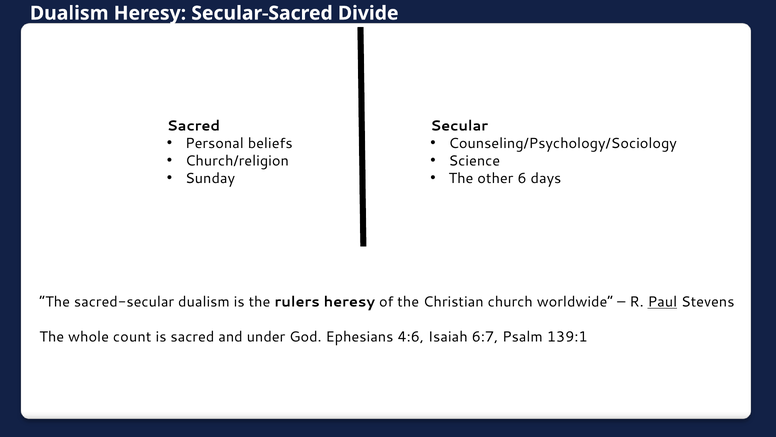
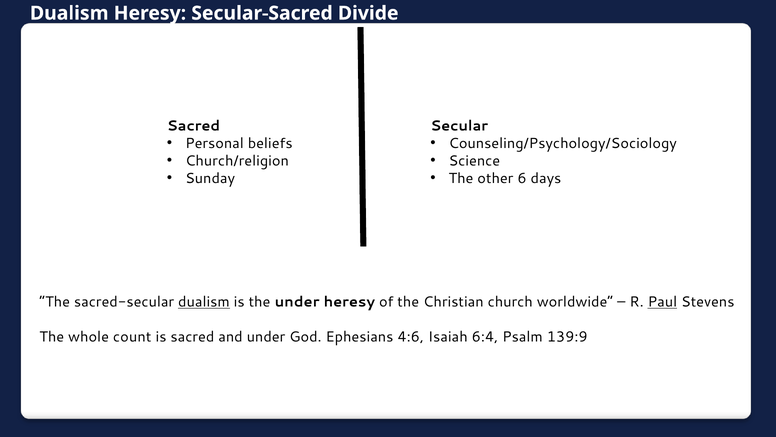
dualism underline: none -> present (204, 302)
the rulers: rulers -> under (297, 302)
6:7: 6:7 -> 6:4 (485, 337)
139:1: 139:1 -> 139:9 (567, 337)
